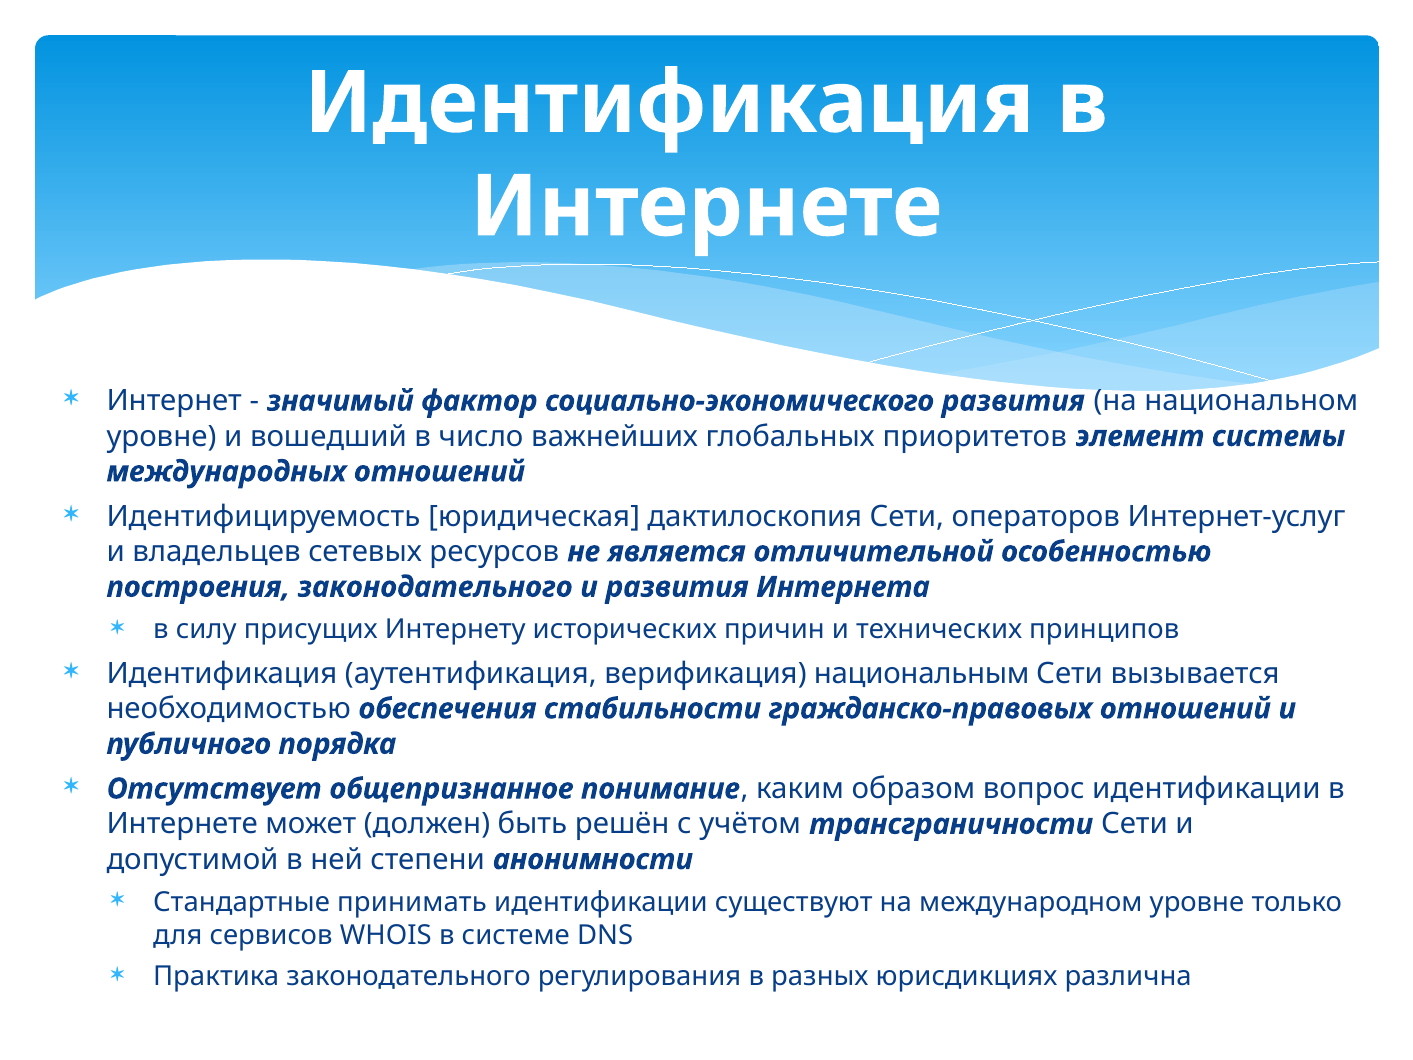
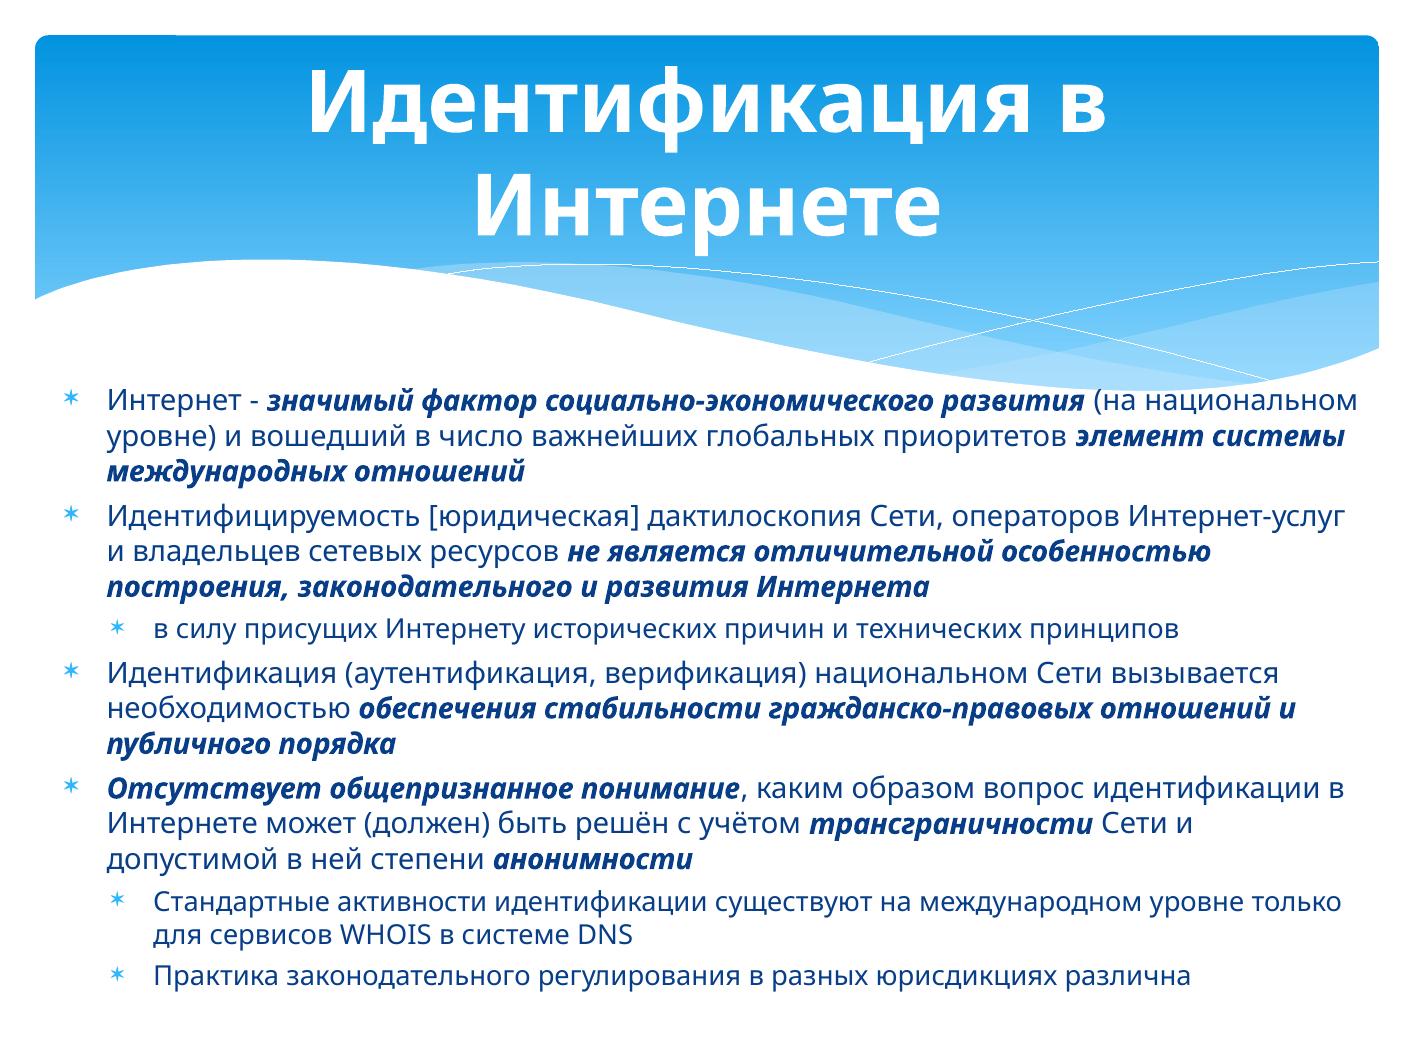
верификация национальным: национальным -> национальном (921, 673)
принимать: принимать -> активности (412, 902)
